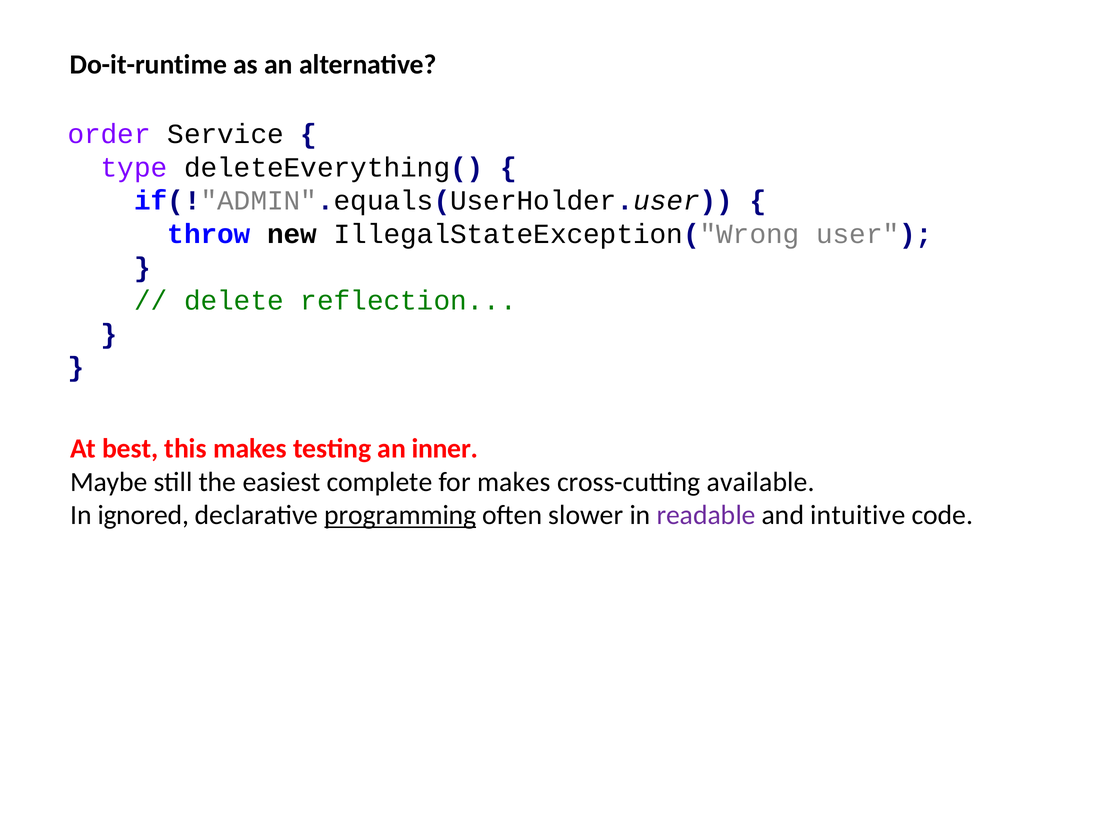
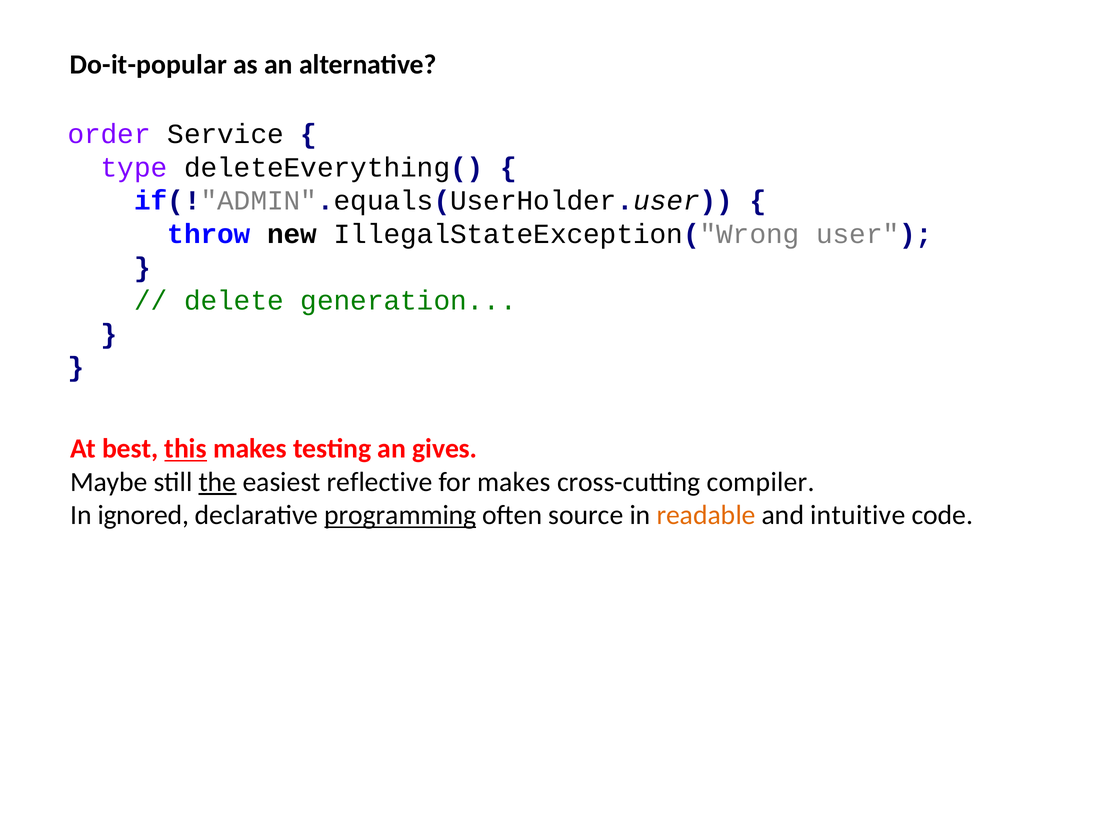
Do-it-runtime: Do-it-runtime -> Do-it-popular (148, 64)
reflection: reflection -> generation (409, 301)
this underline: none -> present (186, 449)
inner: inner -> gives (445, 449)
the underline: none -> present (217, 482)
complete: complete -> reflective (379, 482)
available: available -> compiler (761, 482)
slower: slower -> source (586, 515)
readable colour: purple -> orange (706, 515)
